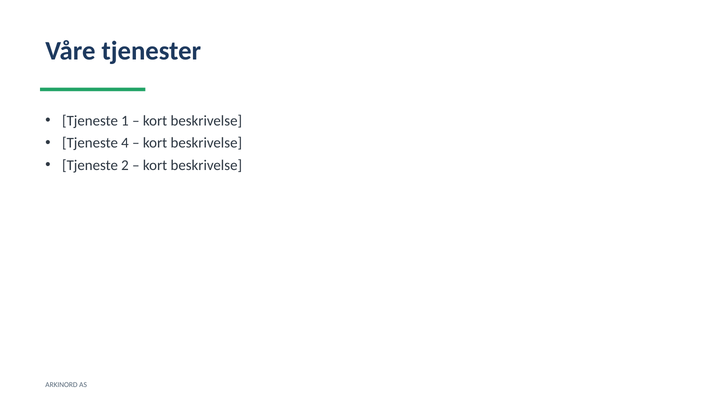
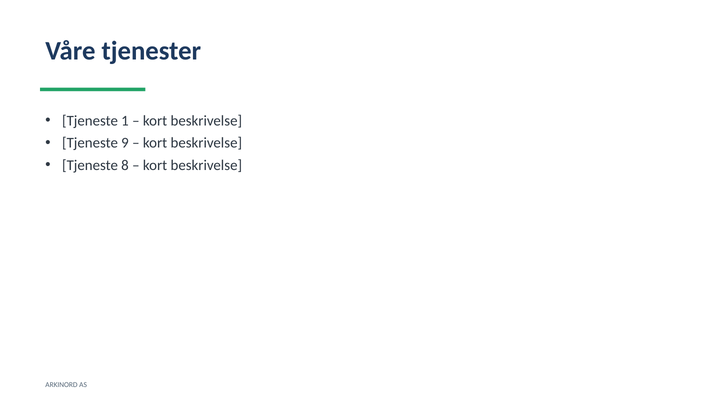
4: 4 -> 9 (125, 143)
2: 2 -> 8 (125, 165)
